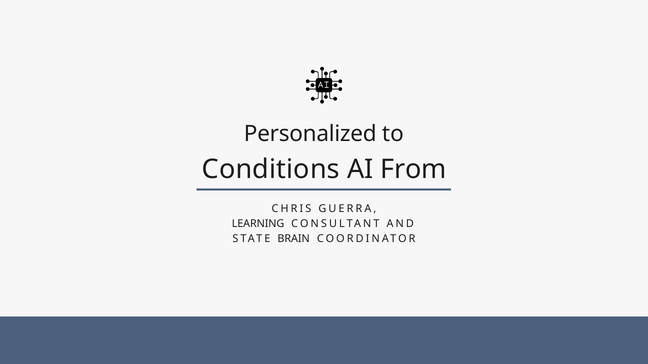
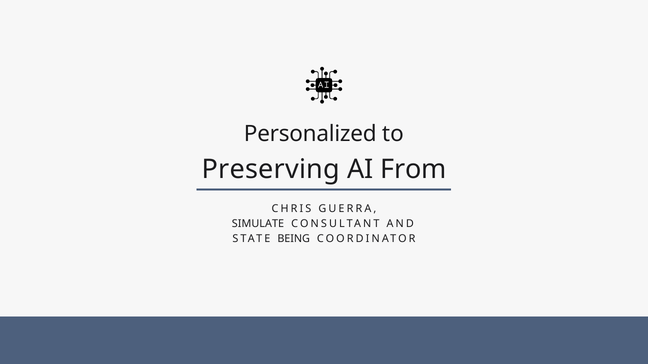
Conditions: Conditions -> Preserving (271, 169)
LEARNING: LEARNING -> SIMULATE (258, 224)
BRAIN: BRAIN -> BEING (294, 239)
